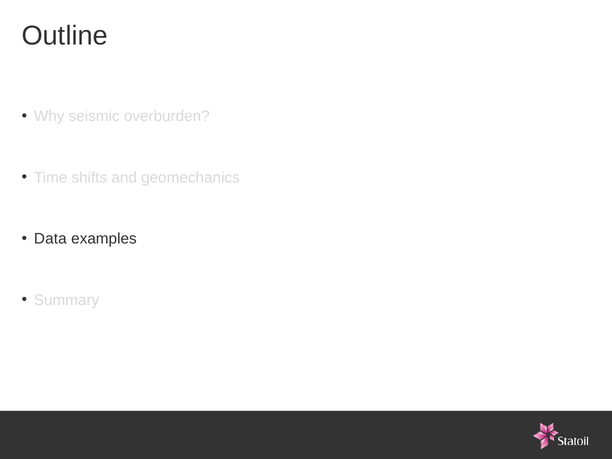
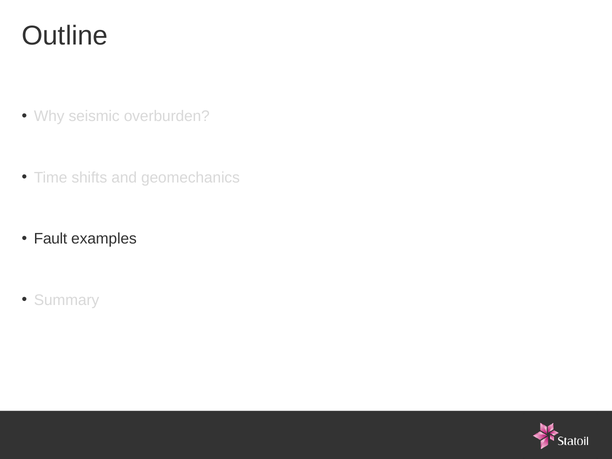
Data: Data -> Fault (51, 239)
